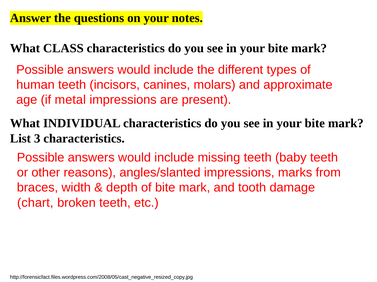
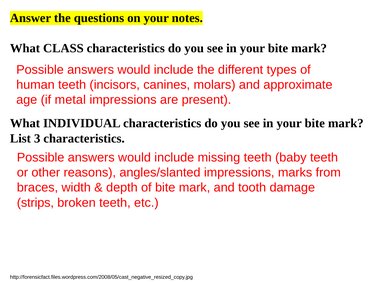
chart: chart -> strips (35, 203)
